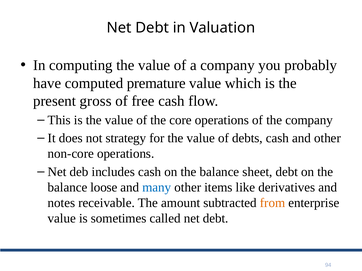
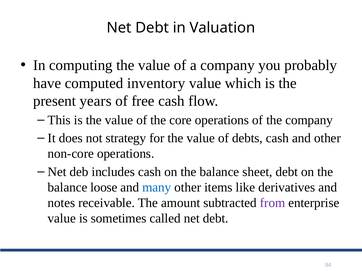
premature: premature -> inventory (156, 83)
gross: gross -> years (96, 101)
from colour: orange -> purple (273, 203)
